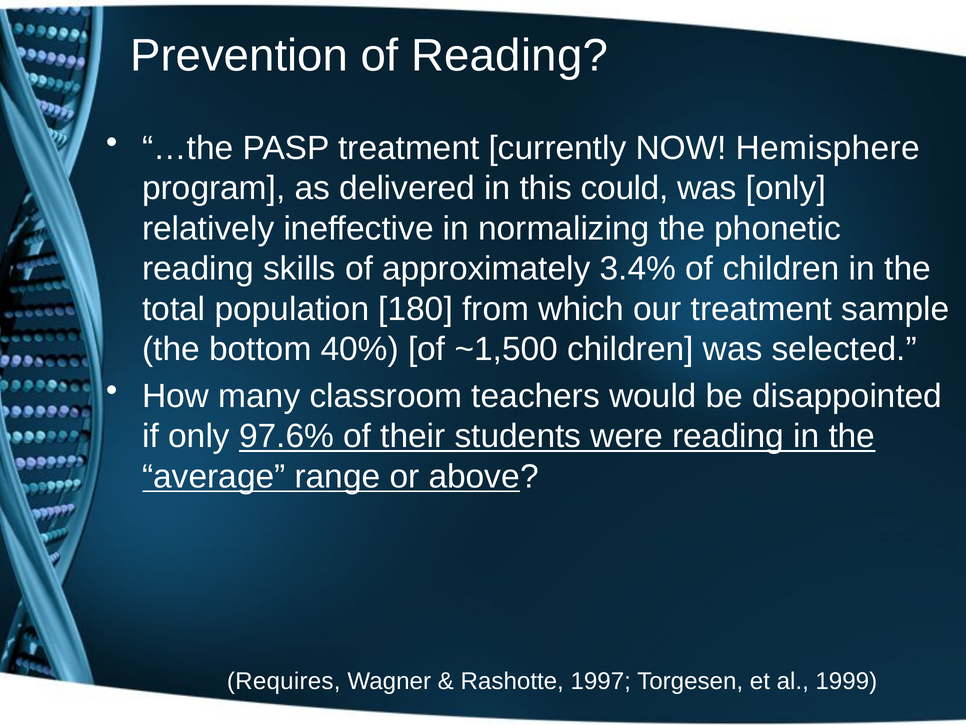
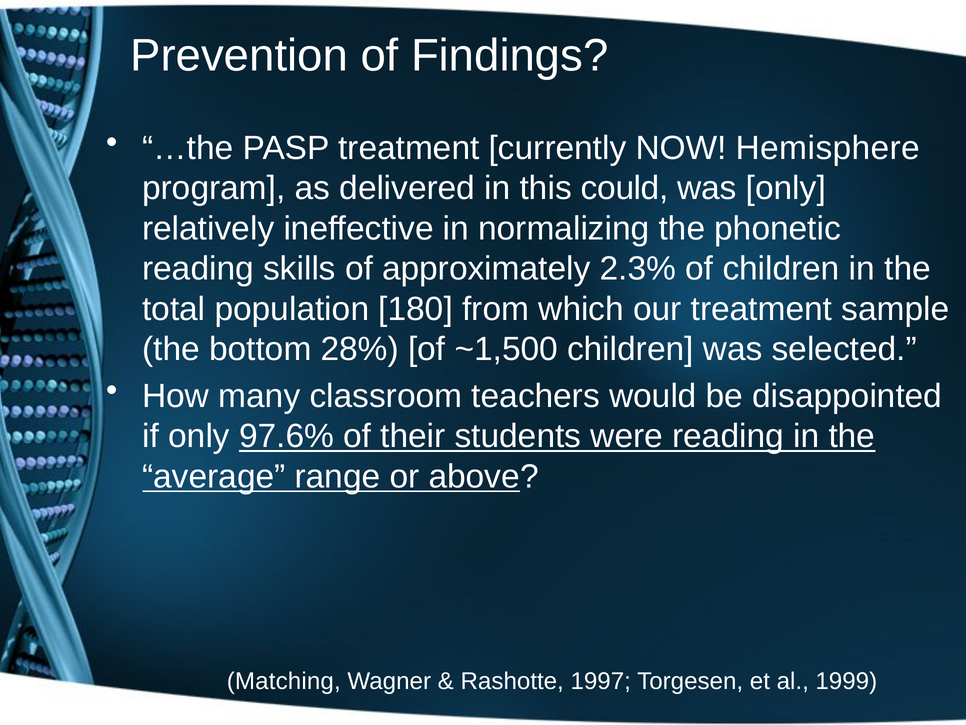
of Reading: Reading -> Findings (510, 55)
3.4%: 3.4% -> 2.3% (638, 269)
40%: 40% -> 28% (360, 349)
Requires: Requires -> Matching (284, 681)
